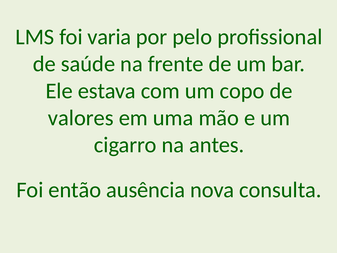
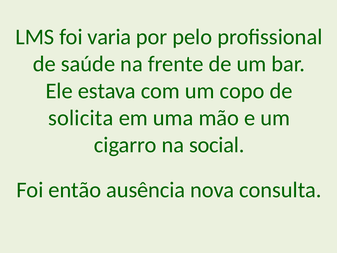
valores: valores -> solicita (81, 118)
antes: antes -> social (217, 145)
